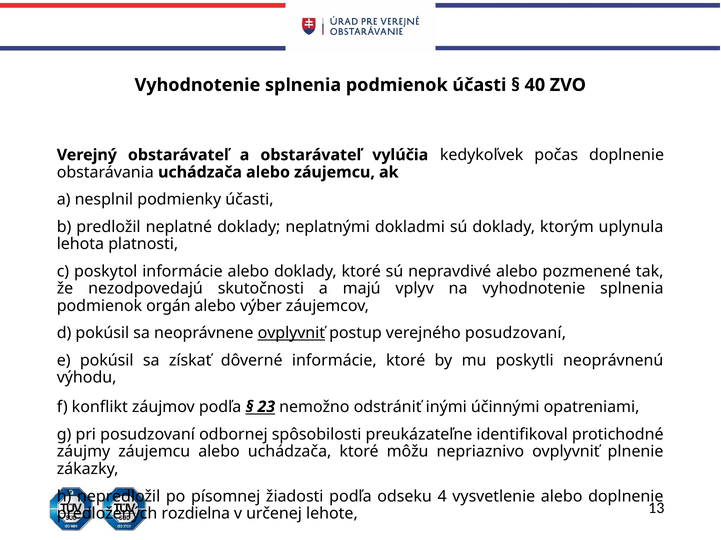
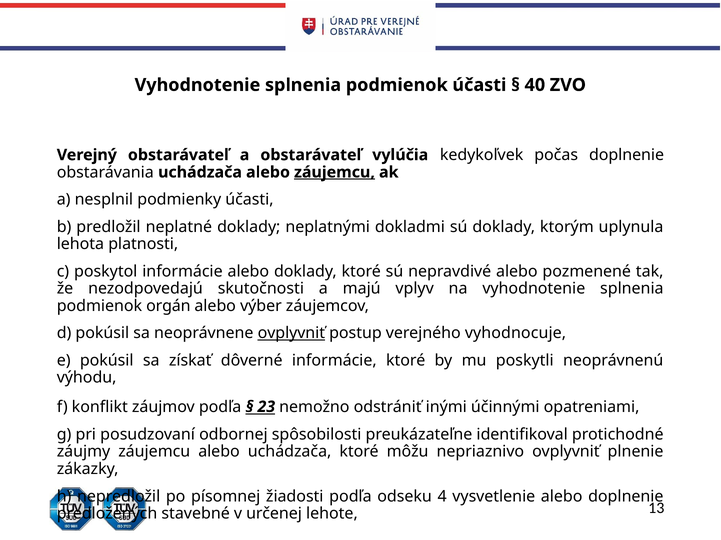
záujemcu underline: none -> present (334, 172)
verejného posudzovaní: posudzovaní -> vyhodnocuje (516, 334)
rozdielna: rozdielna -> stavebné (196, 514)
